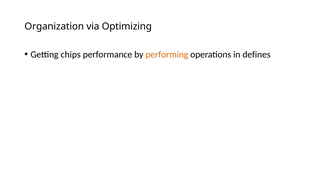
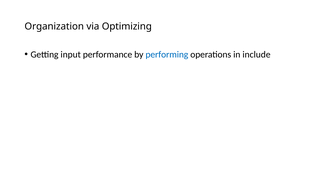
chips: chips -> input (71, 54)
performing colour: orange -> blue (167, 54)
defines: defines -> include (256, 54)
